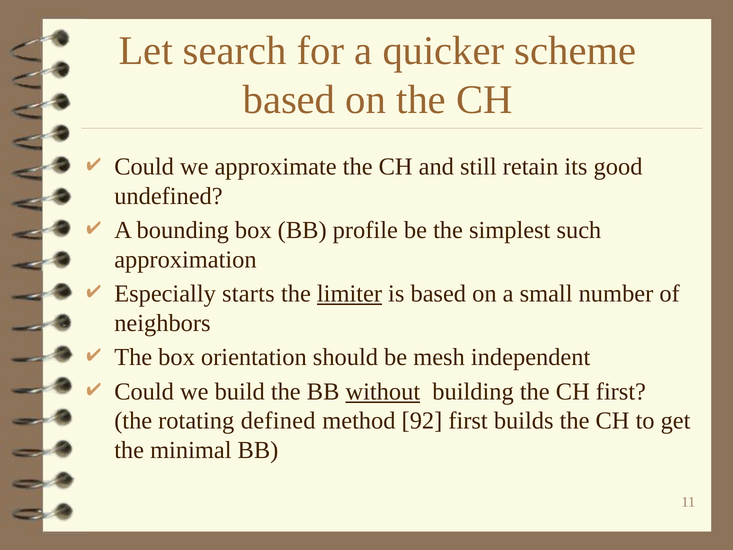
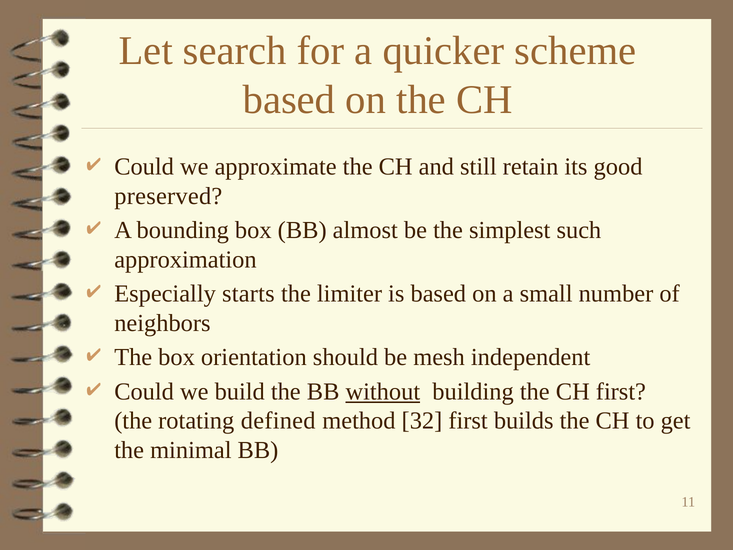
undefined: undefined -> preserved (168, 196)
profile: profile -> almost (365, 230)
limiter underline: present -> none (350, 294)
92: 92 -> 32 (422, 421)
